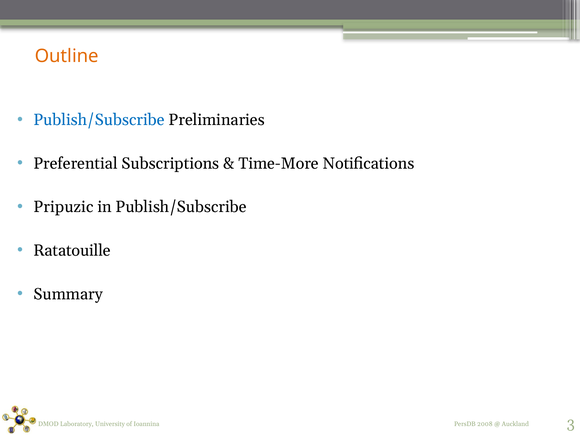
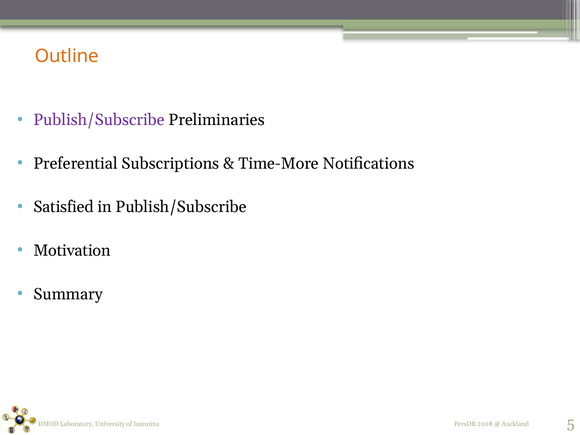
Publish/Subscribe colour: blue -> purple (99, 120)
Pripuzic: Pripuzic -> Satisfied (64, 207)
Ratatouille: Ratatouille -> Motivation (72, 251)
3: 3 -> 5 (571, 423)
